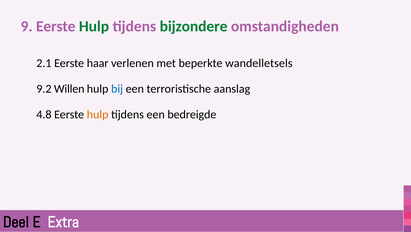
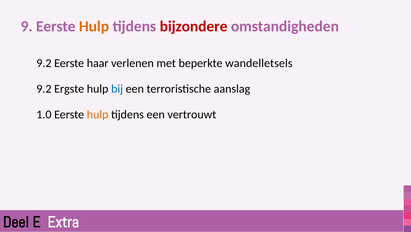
Hulp colour: green -> orange (94, 27)
bijzondere colour: green -> red (194, 27)
2.1: 2.1 -> 9.2 (44, 63)
Willen: Willen -> Ergste (69, 89)
4.8: 4.8 -> 1.0 (44, 115)
bedreigde: bedreigde -> vertrouwt (192, 115)
